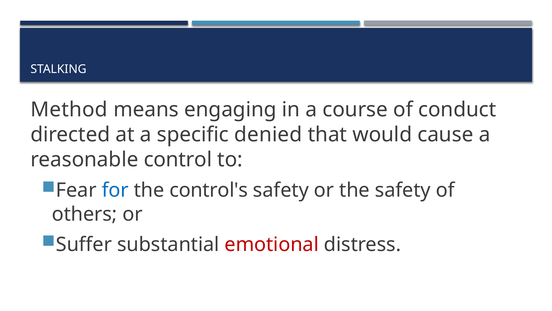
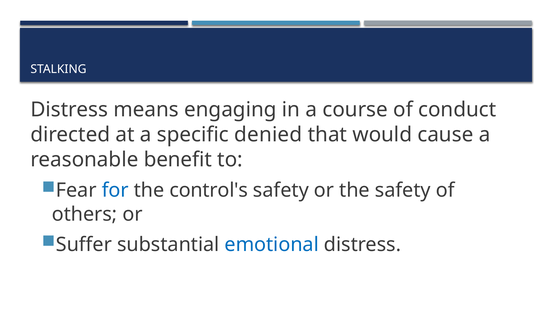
Method: Method -> Distress (69, 110)
control: control -> benefit (178, 159)
emotional colour: red -> blue (272, 244)
